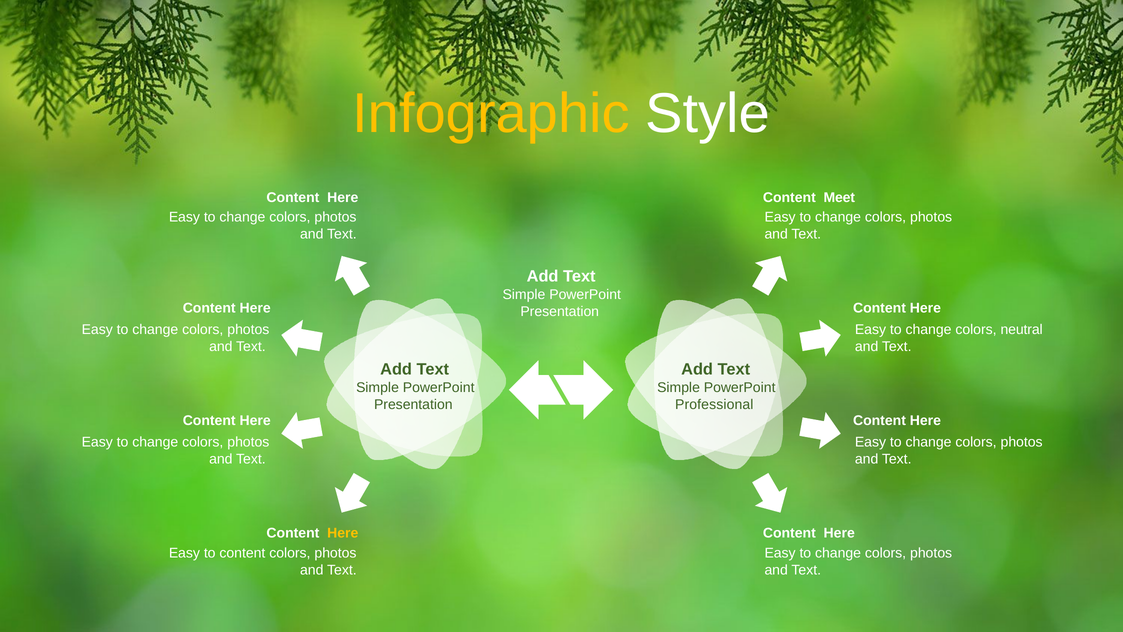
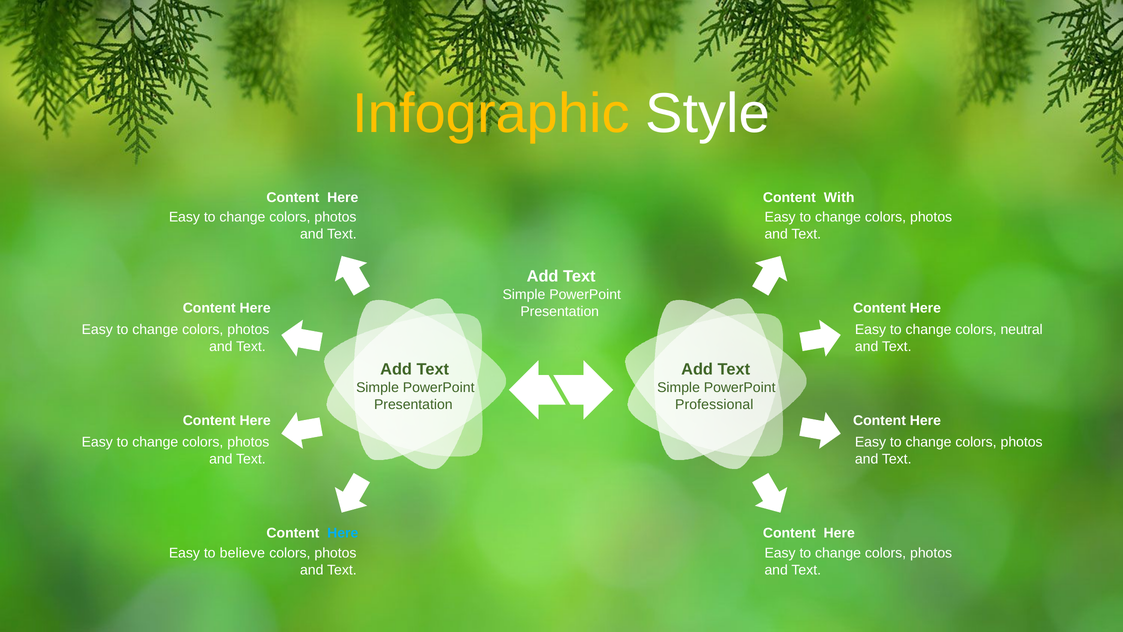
Meet: Meet -> With (839, 197)
Here colour: yellow -> light blue (343, 533)
to content: content -> believe (242, 553)
